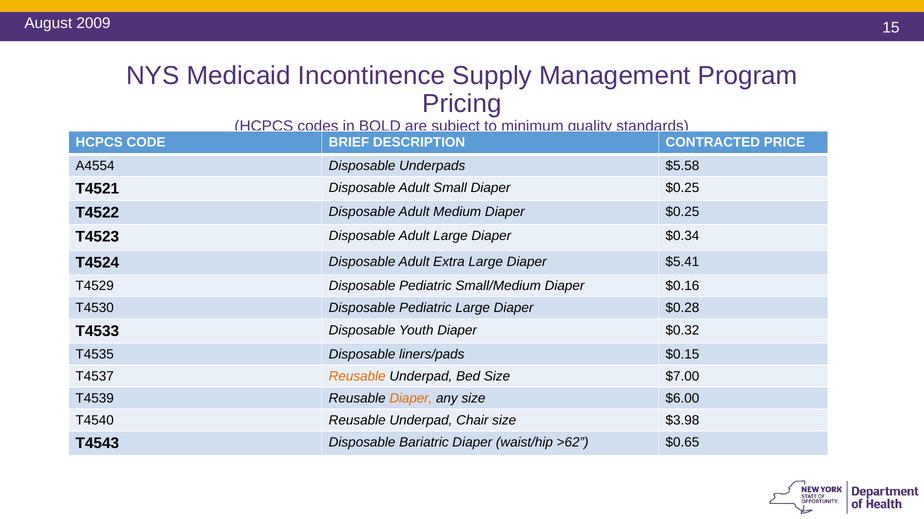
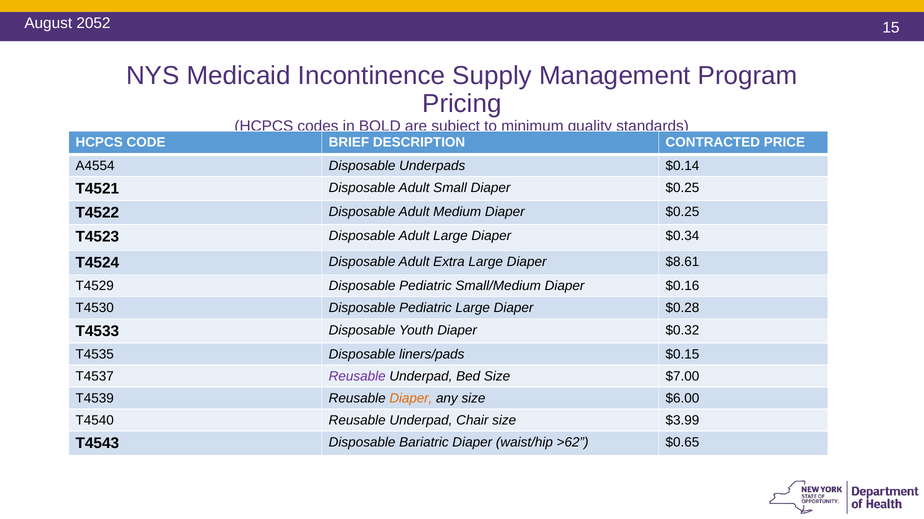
2009: 2009 -> 2052 (93, 23)
$5.58: $5.58 -> $0.14 (682, 166)
$5.41: $5.41 -> $8.61 (682, 262)
Reusable colour: orange -> purple (357, 377)
$3.98: $3.98 -> $3.99 (682, 421)
